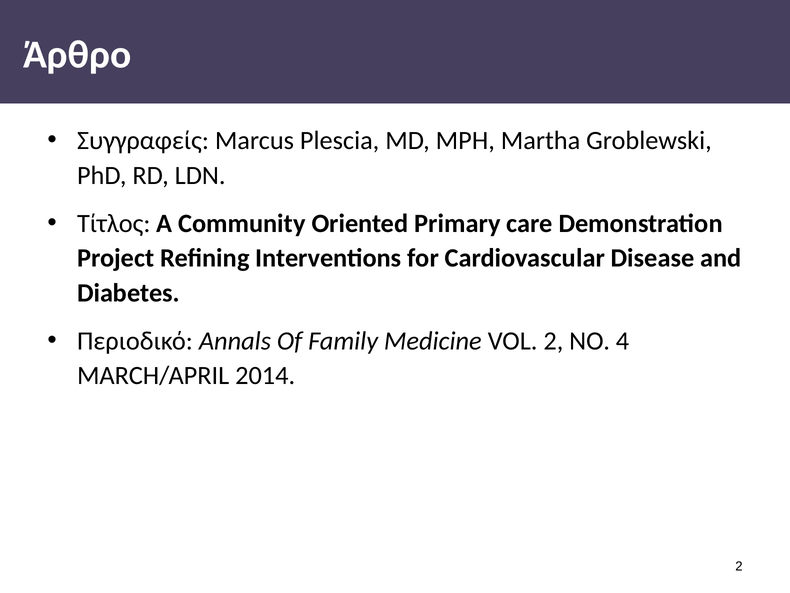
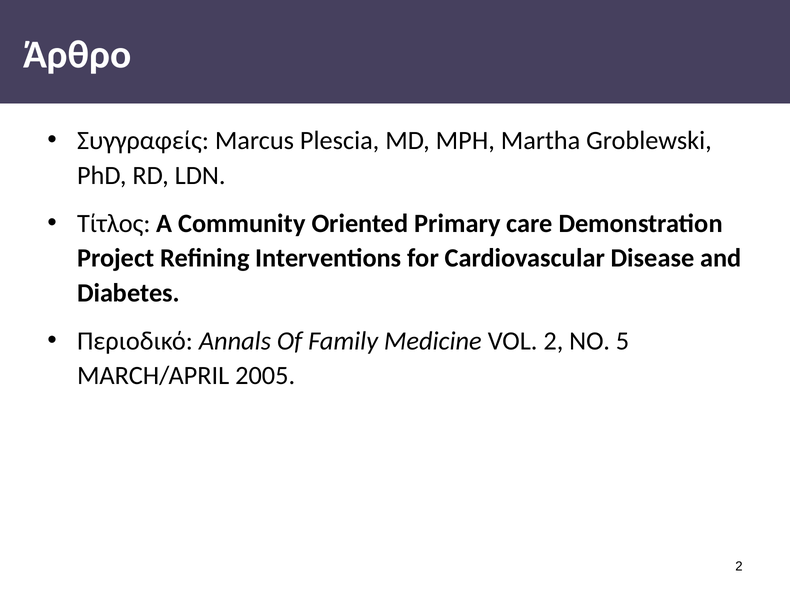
4: 4 -> 5 (622, 341)
2014: 2014 -> 2005 (265, 375)
